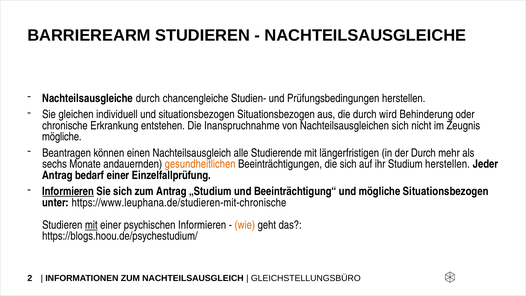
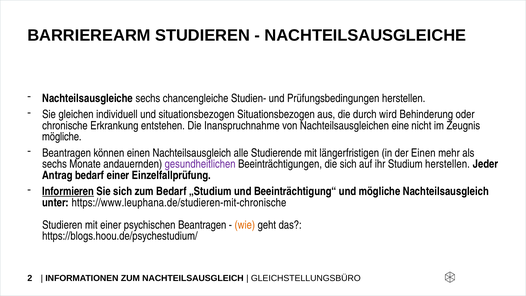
Nachteilsausgleiche durch: durch -> sechs (148, 98)
Nachteilsausgleichen sich: sich -> eine (400, 126)
der Durch: Durch -> Einen (423, 153)
gesundheitlichen colour: orange -> purple (200, 164)
zum Antrag: Antrag -> Bedarf (171, 191)
mögliche Situationsbezogen: Situationsbezogen -> Nachteilsausgleich (446, 191)
mit underline: present -> none (91, 225)
psychischen Informieren: Informieren -> Beantragen (202, 225)
